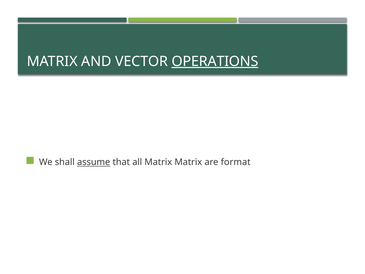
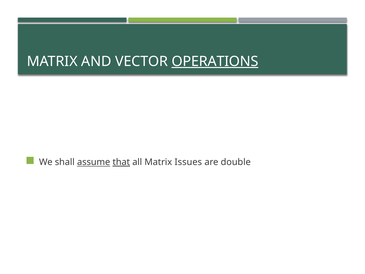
that underline: none -> present (121, 162)
Matrix Matrix: Matrix -> Issues (188, 162)
format: format -> double (236, 162)
